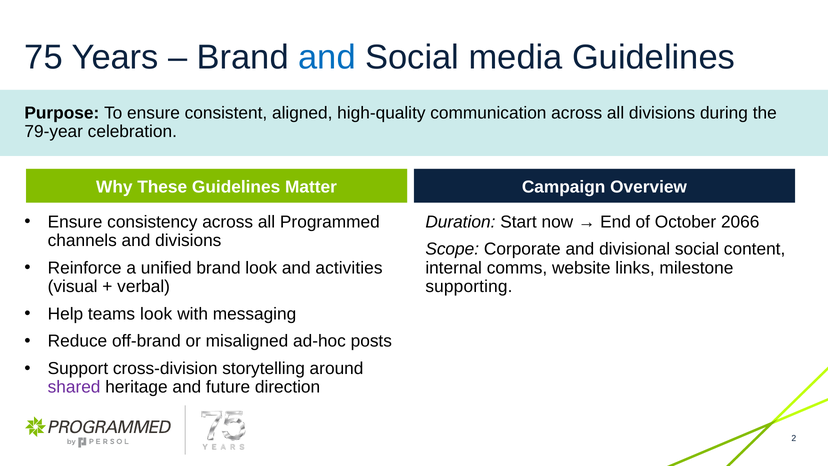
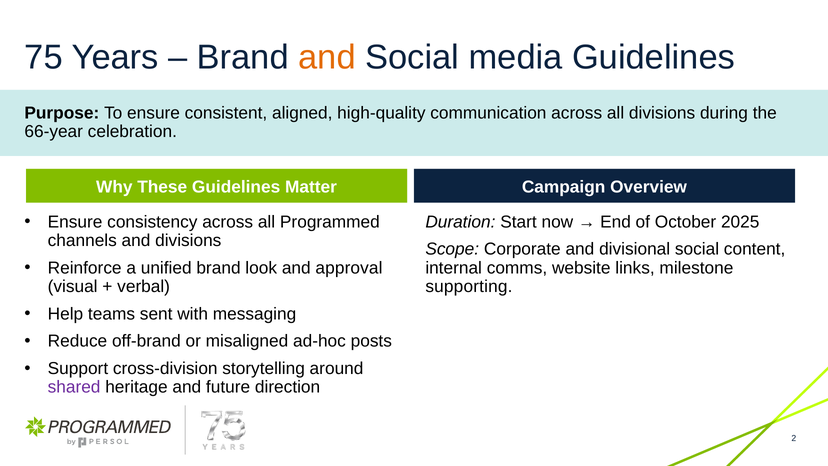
and colour: blue -> orange (327, 58)
79‑year: 79‑year -> 66‑year (54, 132)
2066: 2066 -> 2025 (740, 222)
activities: activities -> approval (349, 268)
teams look: look -> sent (156, 314)
